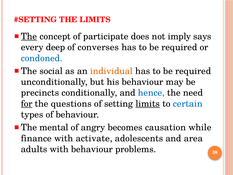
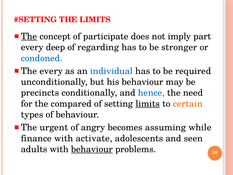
says: says -> part (202, 36)
converses: converses -> regarding (98, 47)
required: required -> stronger (179, 47)
The social: social -> every (51, 71)
individual colour: orange -> blue (111, 71)
for underline: present -> none (27, 104)
questions: questions -> compared (71, 104)
certain colour: blue -> orange (188, 104)
mental: mental -> urgent (54, 127)
causation: causation -> assuming (165, 127)
area: area -> seen (193, 138)
behaviour underline: none -> present (92, 149)
